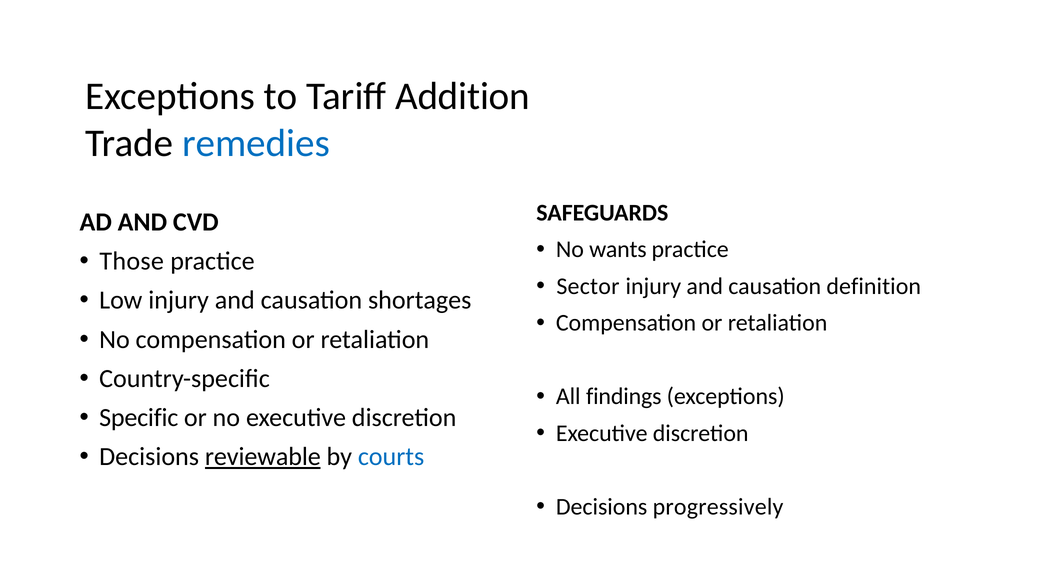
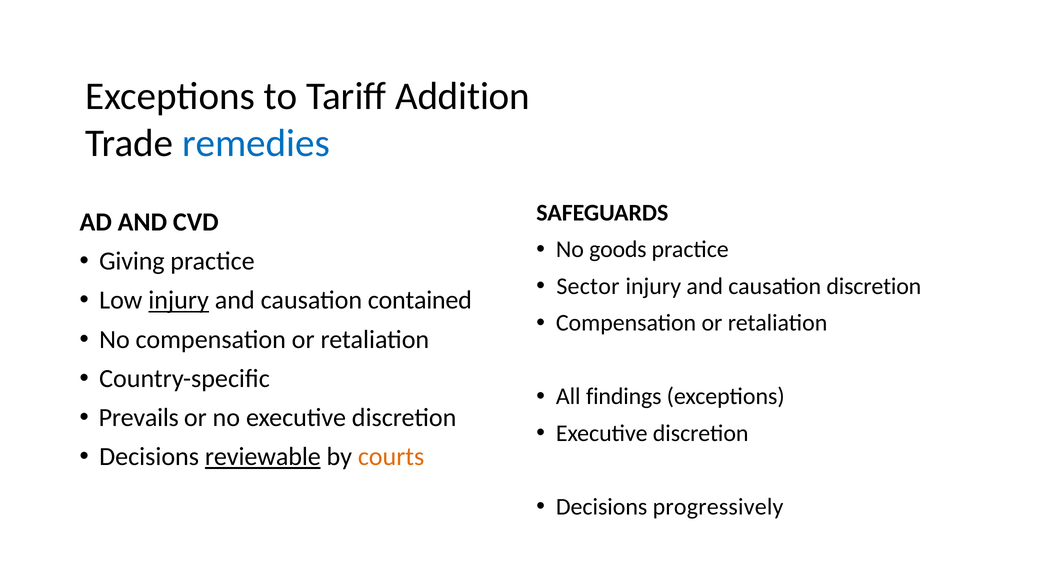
wants: wants -> goods (618, 249)
Those: Those -> Giving (132, 261)
causation definition: definition -> discretion (874, 286)
injury underline: none -> present (179, 300)
shortages: shortages -> contained (420, 300)
Specific: Specific -> Prevails (139, 417)
courts colour: blue -> orange (391, 456)
